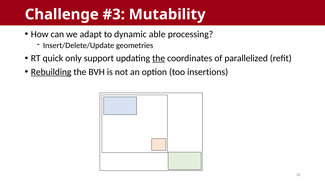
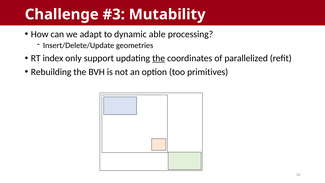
quick: quick -> index (53, 58)
Rebuilding underline: present -> none (51, 72)
insertions: insertions -> primitives (208, 72)
